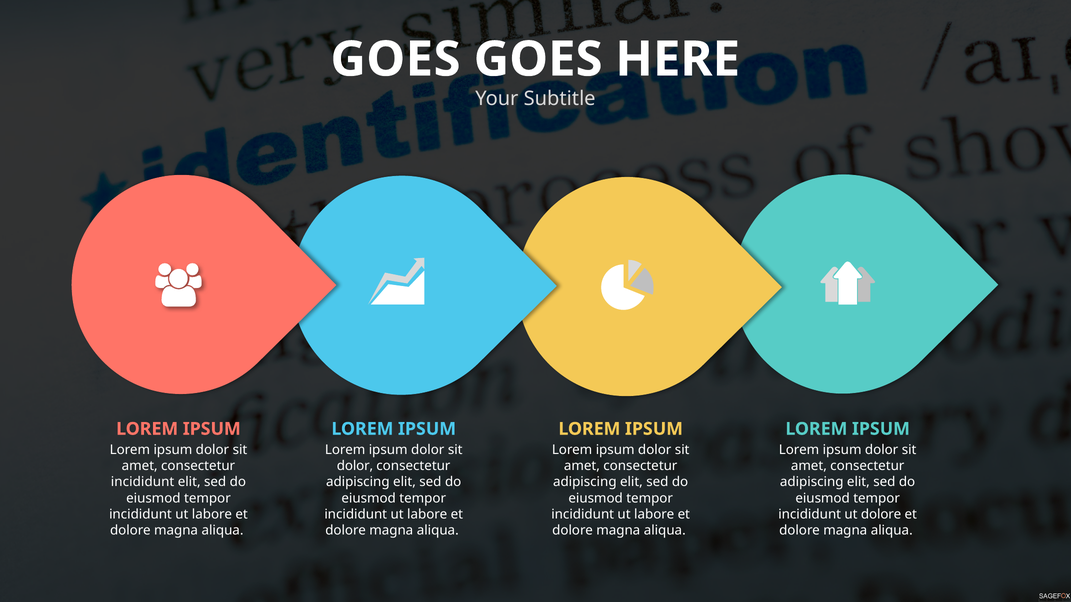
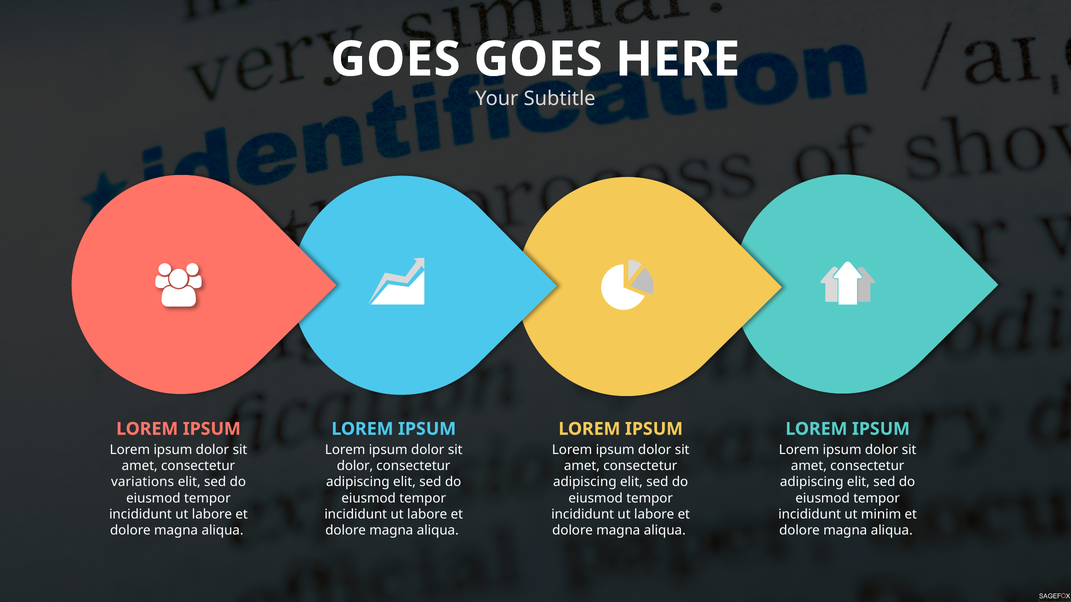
incididunt: incididunt -> variations (143, 482)
ut dolore: dolore -> minim (881, 515)
